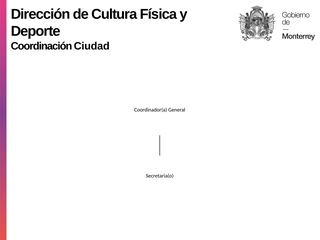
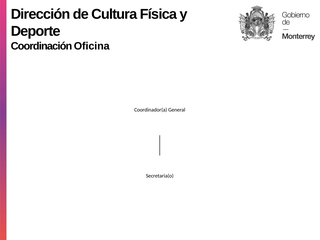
Ciudad: Ciudad -> Oficina (92, 46)
